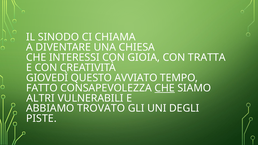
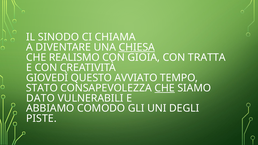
CHIESA underline: none -> present (137, 47)
INTERESSI: INTERESSI -> REALISMO (74, 58)
FATTO: FATTO -> STATO (42, 88)
ALTRI: ALTRI -> DATO (40, 98)
TROVATO: TROVATO -> COMODO (101, 108)
